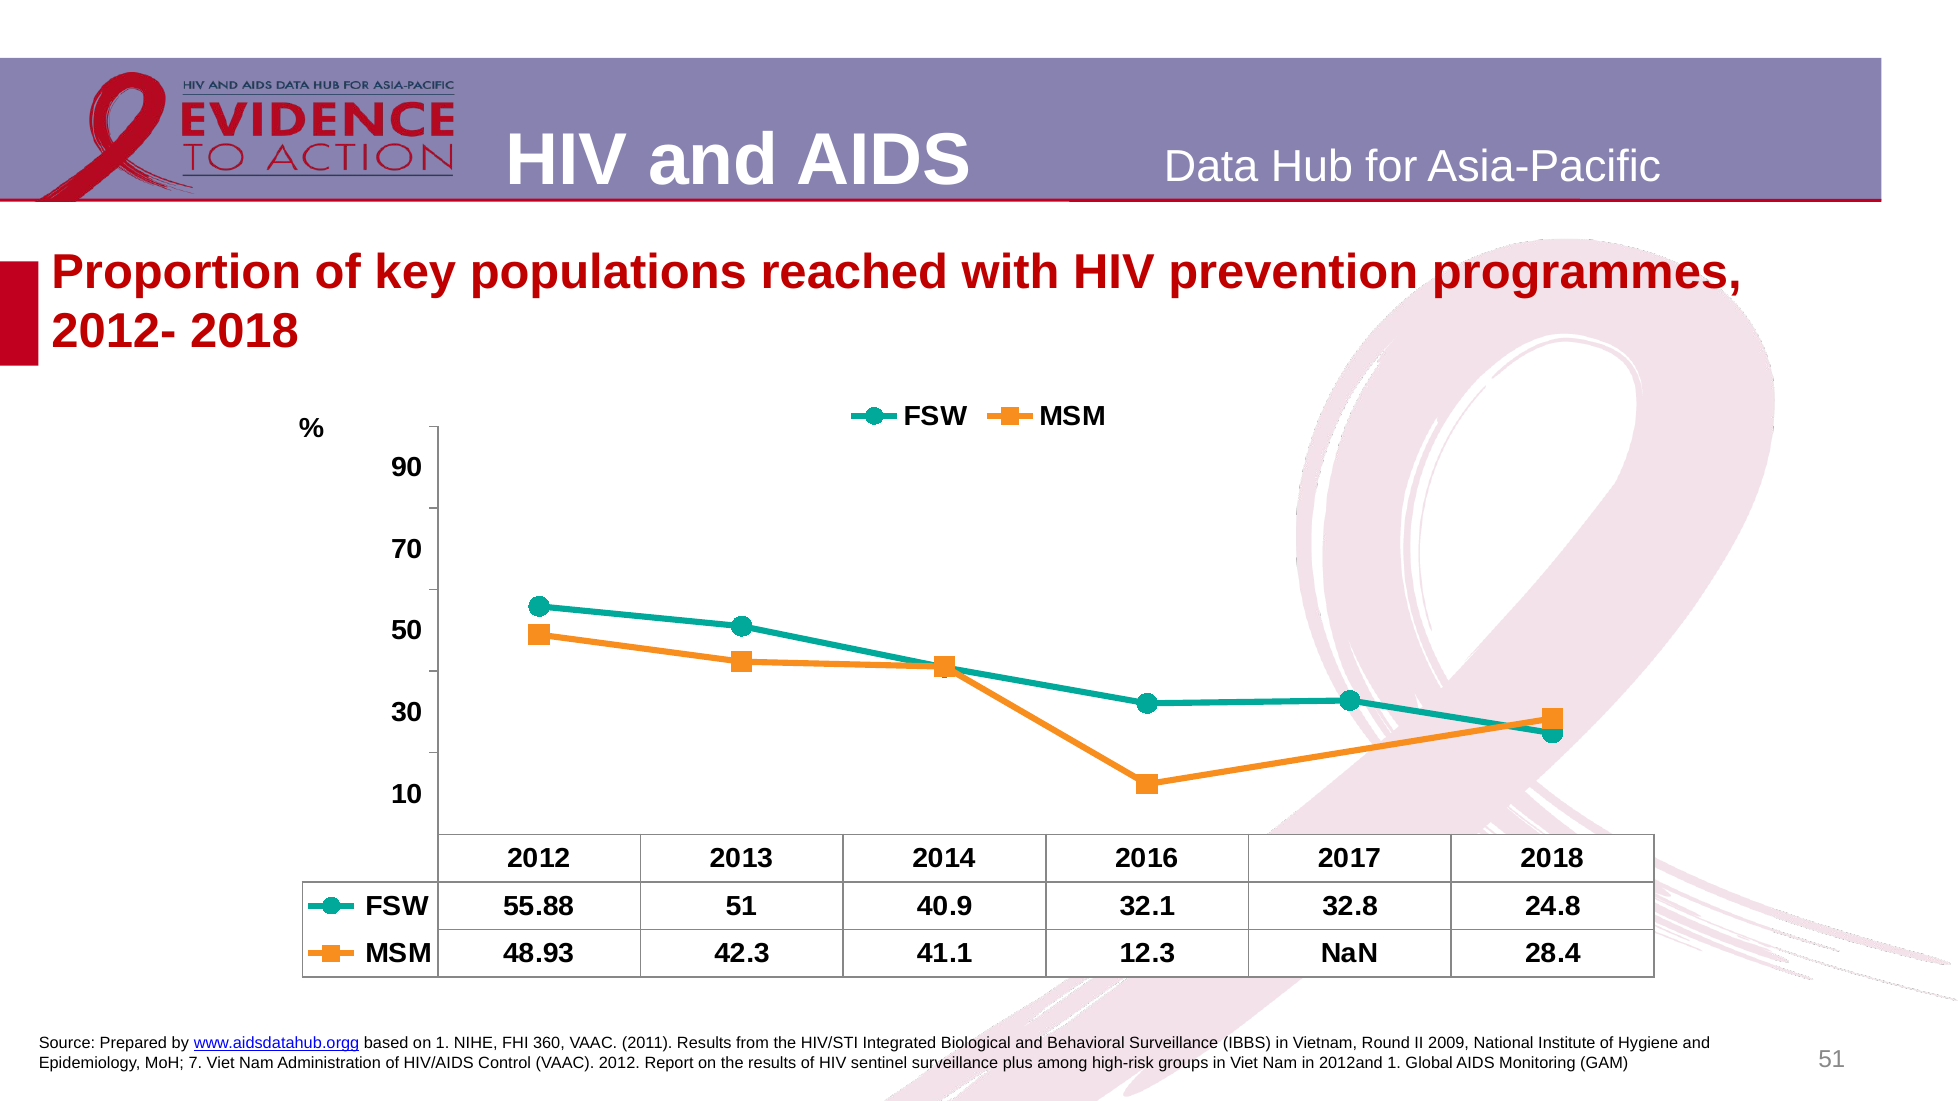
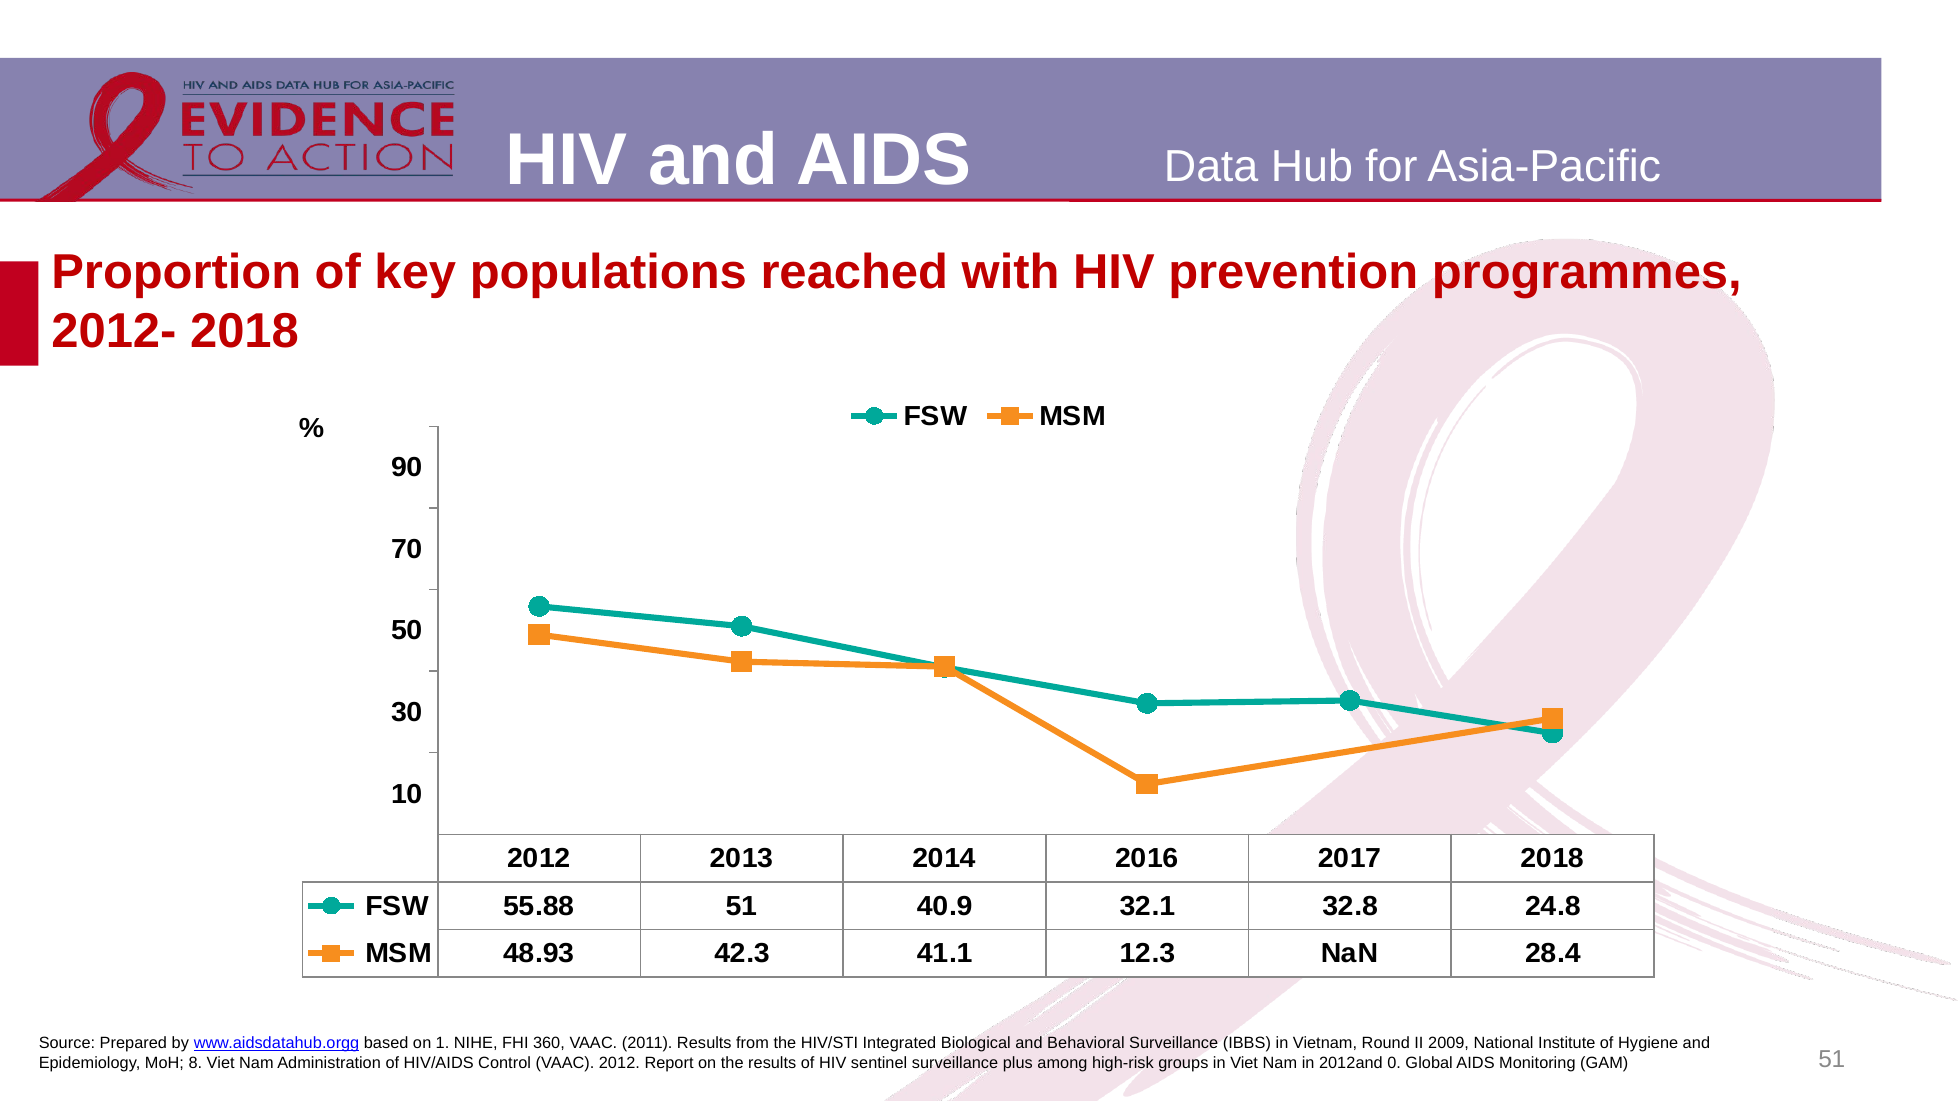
7: 7 -> 8 (195, 1063)
2012and 1: 1 -> 0 (1394, 1063)
